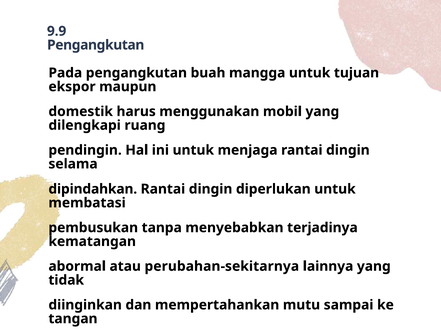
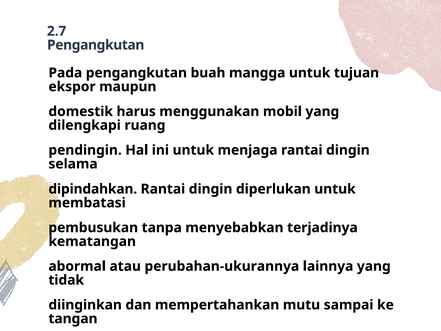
9.9: 9.9 -> 2.7 (57, 31)
perubahan-sekitarnya: perubahan-sekitarnya -> perubahan-ukurannya (222, 266)
